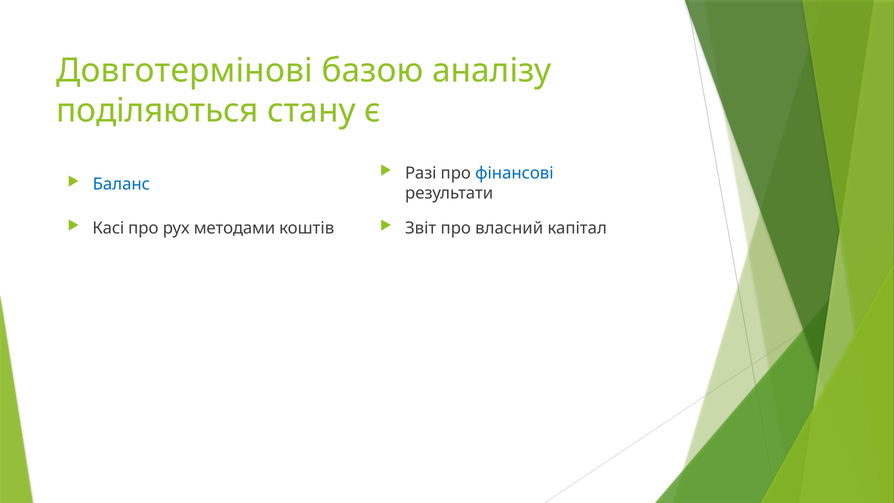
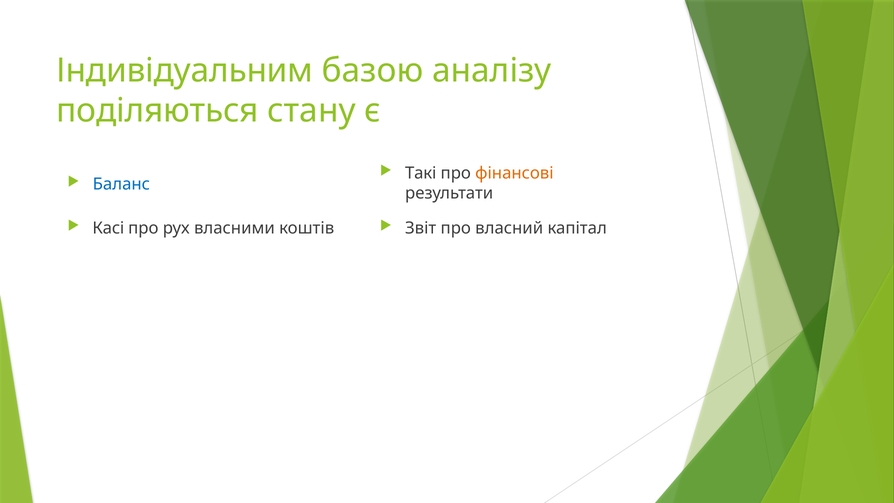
Довготермінові: Довготермінові -> Індивідуальним (185, 71)
Разі: Разі -> Такі (421, 173)
фінансові colour: blue -> orange (514, 173)
методами: методами -> власними (234, 228)
